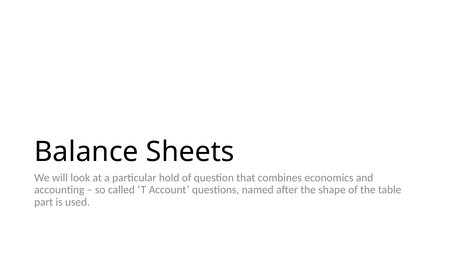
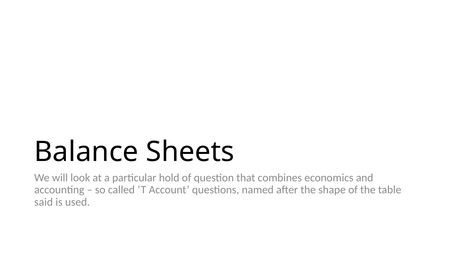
part: part -> said (44, 202)
